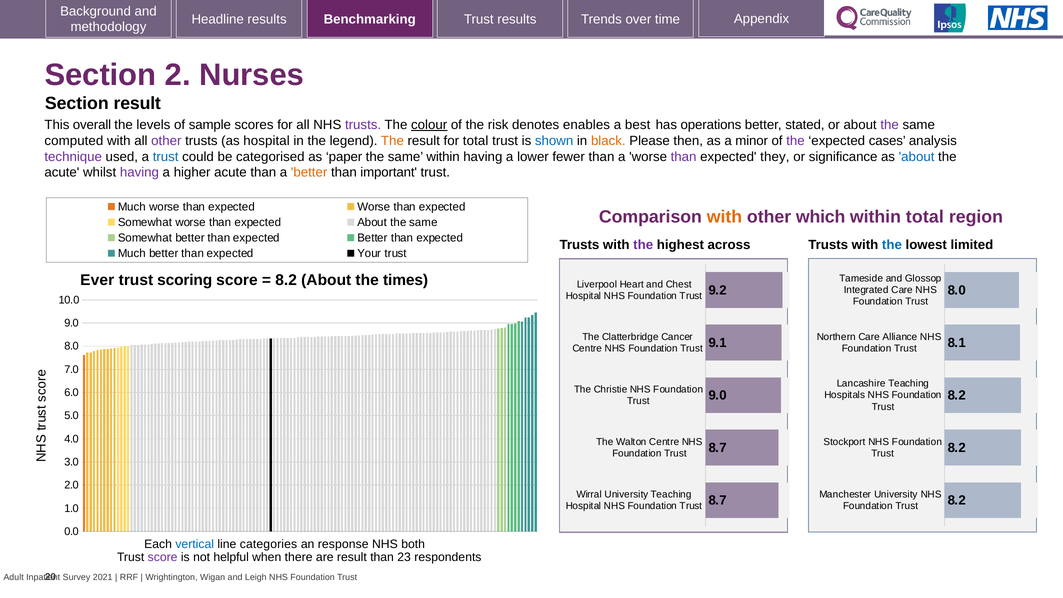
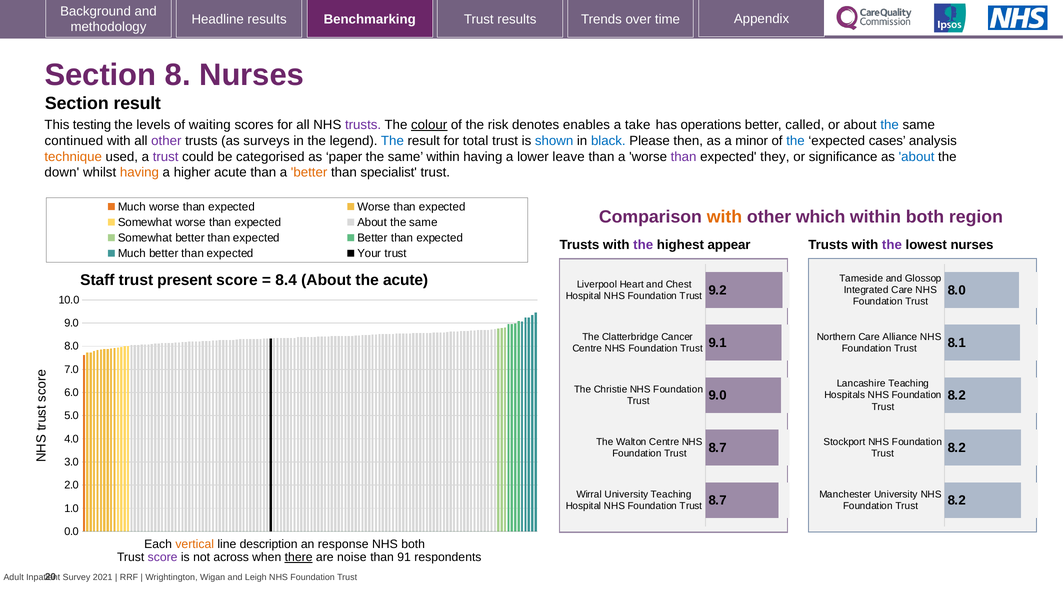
2: 2 -> 8 (178, 75)
overall: overall -> testing (92, 125)
sample: sample -> waiting (210, 125)
best: best -> take (638, 125)
stated: stated -> called (805, 125)
the colour: purple -> blue (890, 125)
computed: computed -> continued (74, 141)
as hospital: hospital -> surveys (267, 141)
The colour: orange -> blue (392, 141)
black colour: orange -> blue (608, 141)
the colour: purple -> blue (795, 141)
technique colour: purple -> orange (73, 157)
trust colour: blue -> purple (166, 157)
fewer: fewer -> leave (569, 157)
acute: acute -> down (62, 173)
having colour: purple -> orange (139, 173)
important: important -> specialist (389, 173)
within total: total -> both (925, 217)
across: across -> appear (729, 245)
the colour: blue -> purple (892, 245)
lowest limited: limited -> nurses (972, 245)
Ever: Ever -> Staff (97, 280)
scoring: scoring -> present (185, 280)
8.2: 8.2 -> 8.4 (286, 280)
the times: times -> acute (406, 280)
vertical colour: blue -> orange (195, 544)
categories: categories -> description (269, 544)
helpful: helpful -> across (231, 557)
there underline: none -> present (299, 557)
are result: result -> noise (352, 557)
23: 23 -> 91 (404, 557)
